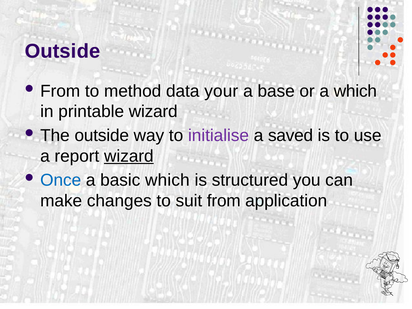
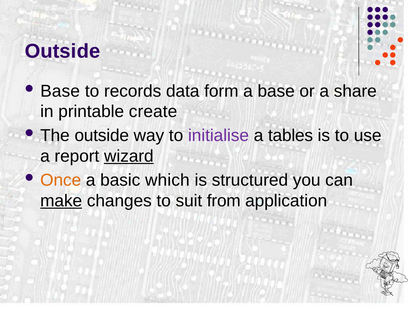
From: From -> Base (60, 91)
method: method -> records (133, 91)
your: your -> form (221, 91)
a which: which -> share (355, 91)
printable wizard: wizard -> create (153, 112)
saved: saved -> tables (291, 136)
Once colour: blue -> orange (61, 180)
make underline: none -> present (61, 201)
